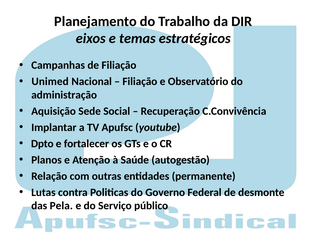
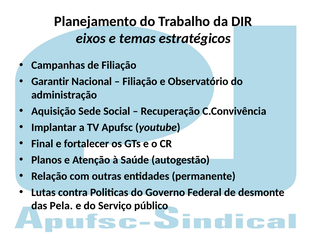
Unimed: Unimed -> Garantir (50, 81)
Dpto: Dpto -> Final (42, 144)
